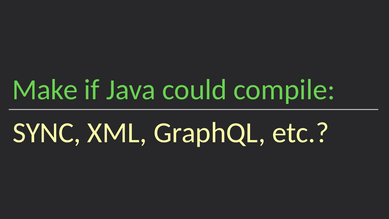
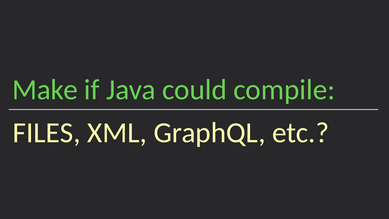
SYNC: SYNC -> FILES (47, 133)
